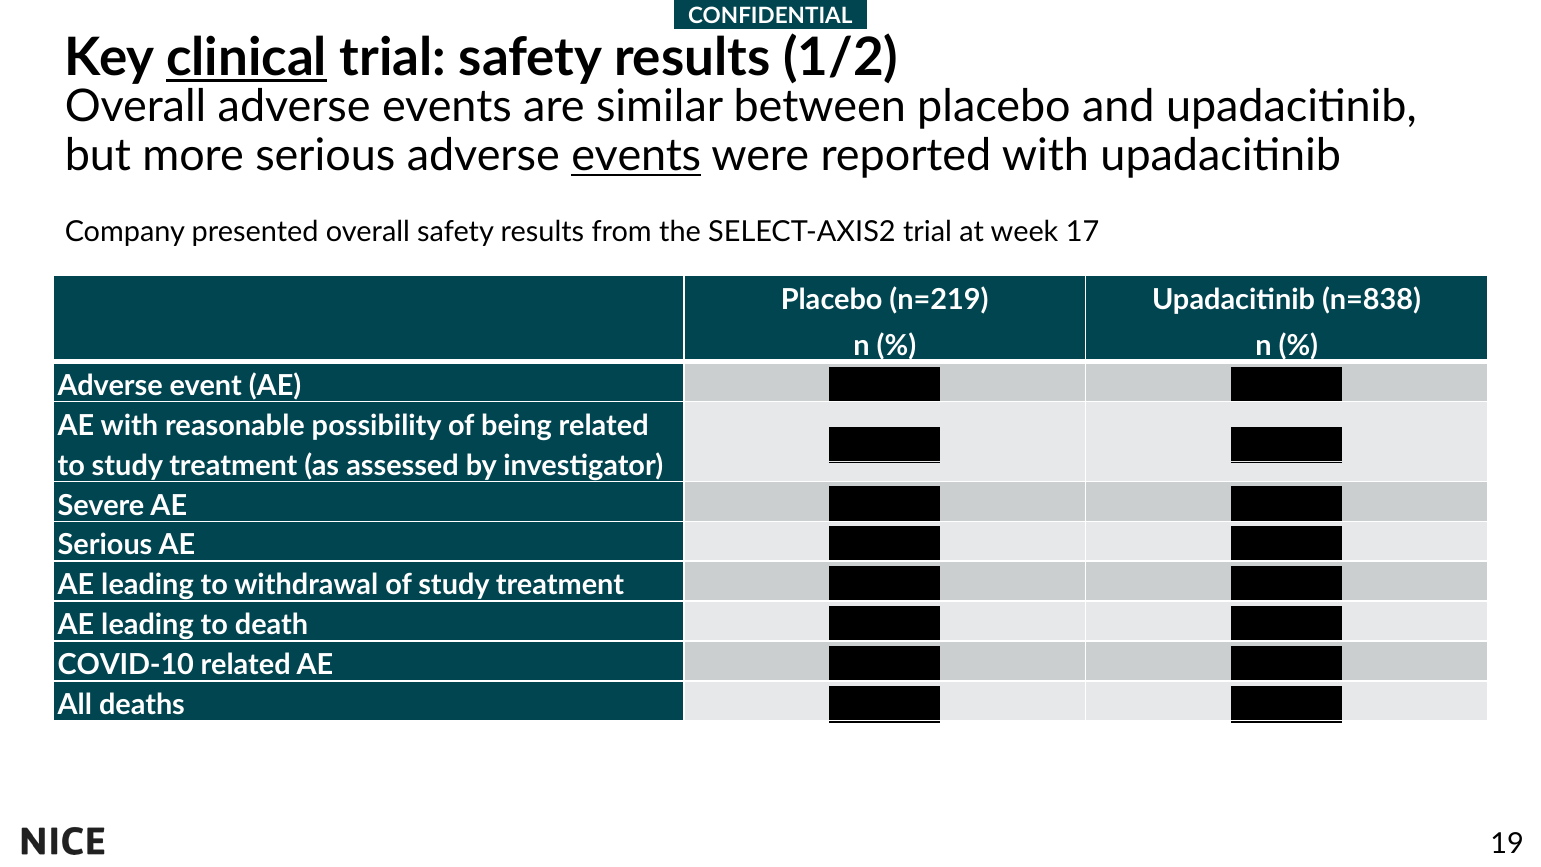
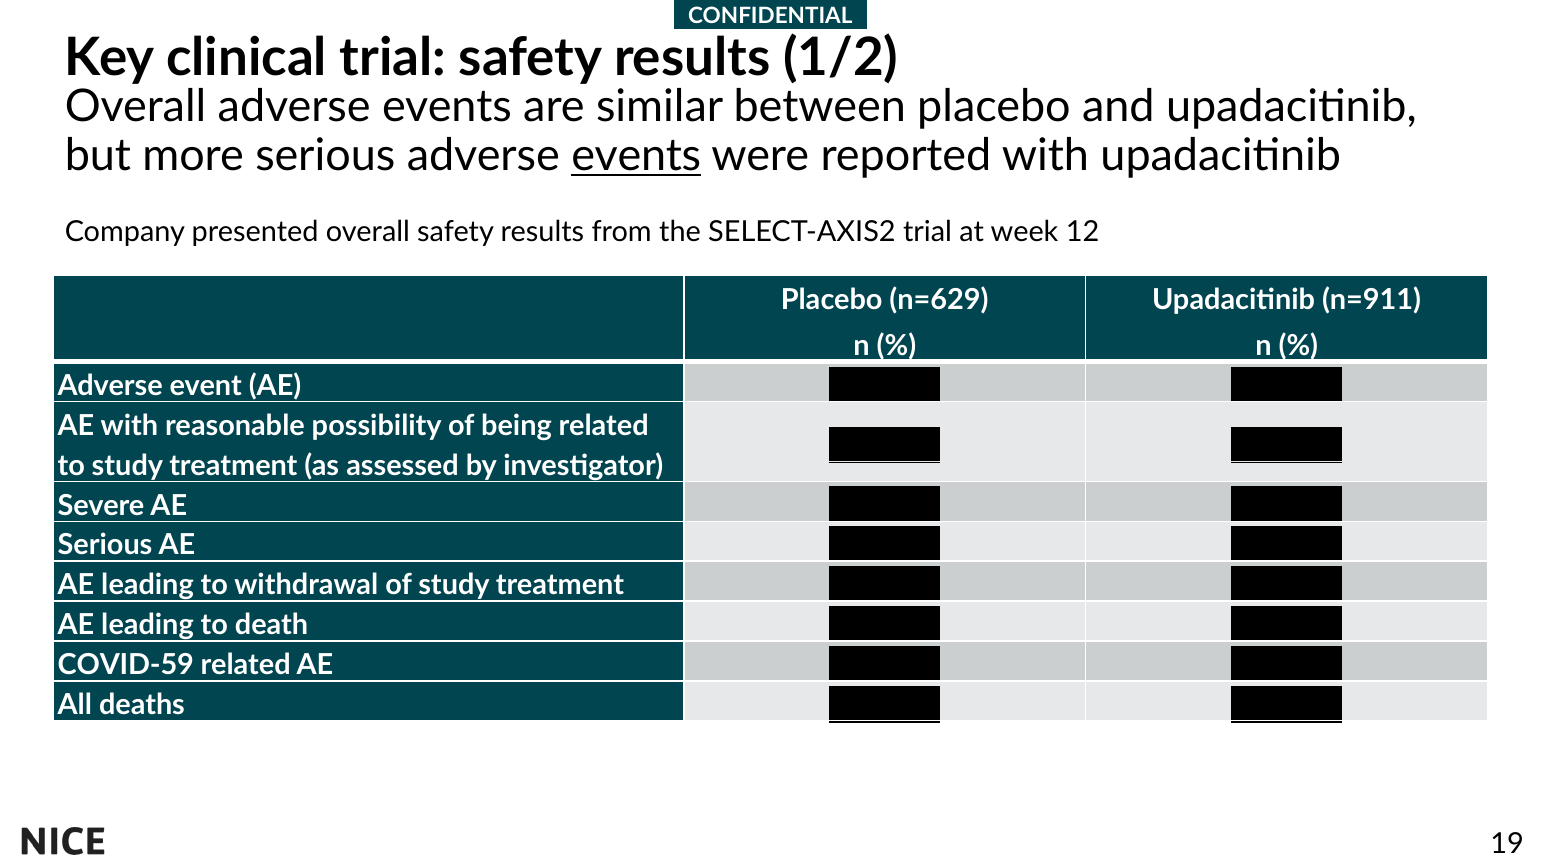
clinical underline: present -> none (247, 58)
17: 17 -> 12 (1083, 232)
n=219: n=219 -> n=629 (939, 299)
n=838: n=838 -> n=911 (1372, 299)
COVID-10: COVID-10 -> COVID-59 (126, 665)
